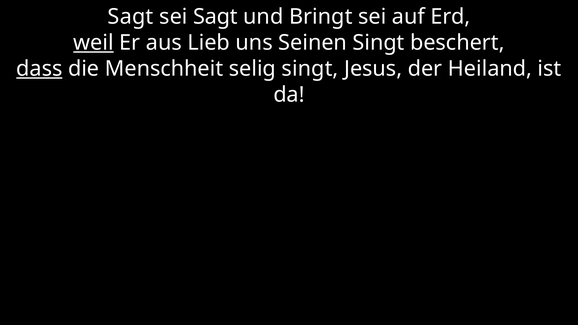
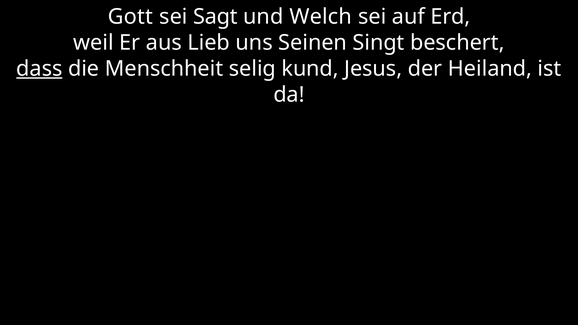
Sagt: Sagt -> Gott (131, 17)
Bringt: Bringt -> Welch (321, 17)
weil underline: present -> none (93, 43)
selig singt: singt -> kund (310, 69)
